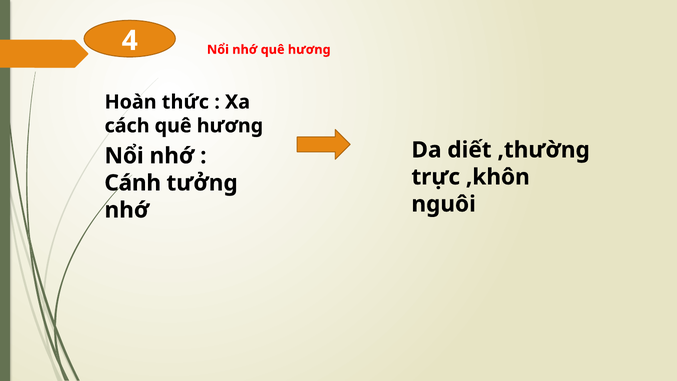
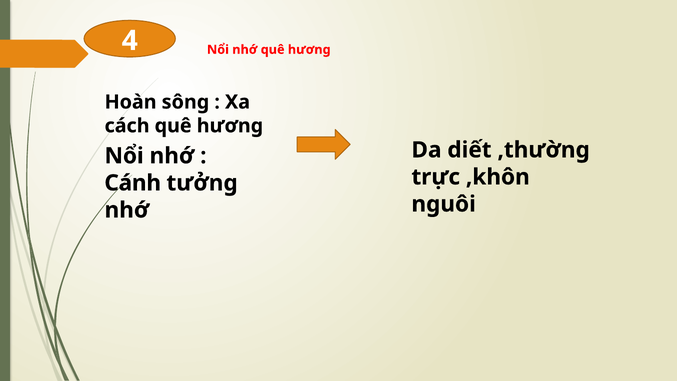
thức: thức -> sông (185, 102)
